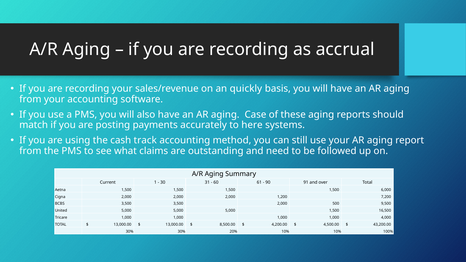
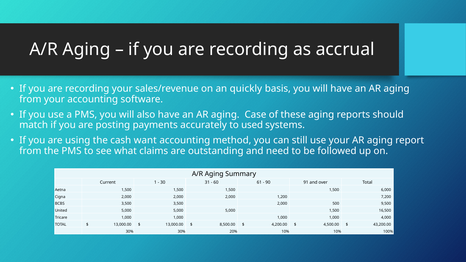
here: here -> used (252, 125)
track: track -> want (145, 140)
